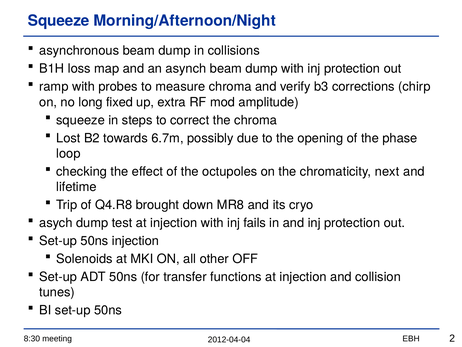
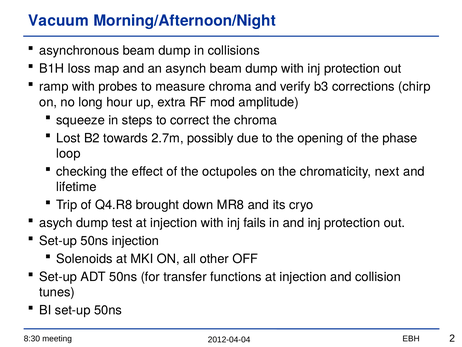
Squeeze: Squeeze -> Vacuum (59, 21)
fixed: fixed -> hour (119, 102)
6.7m: 6.7m -> 2.7m (168, 138)
